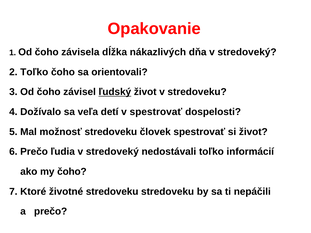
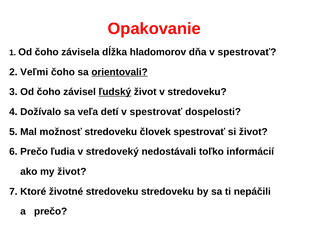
nákazlivých: nákazlivých -> hladomorov (158, 52)
dňa v stredoveký: stredoveký -> spestrovať (247, 52)
2 Toľko: Toľko -> Veľmi (34, 72)
orientovali underline: none -> present (120, 72)
my čoho: čoho -> život (72, 172)
